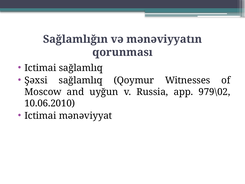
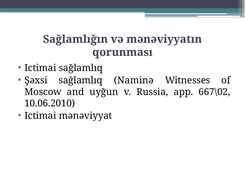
Qoymur: Qoymur -> Naminə (134, 80)
979\02: 979\02 -> 667\02 (214, 92)
